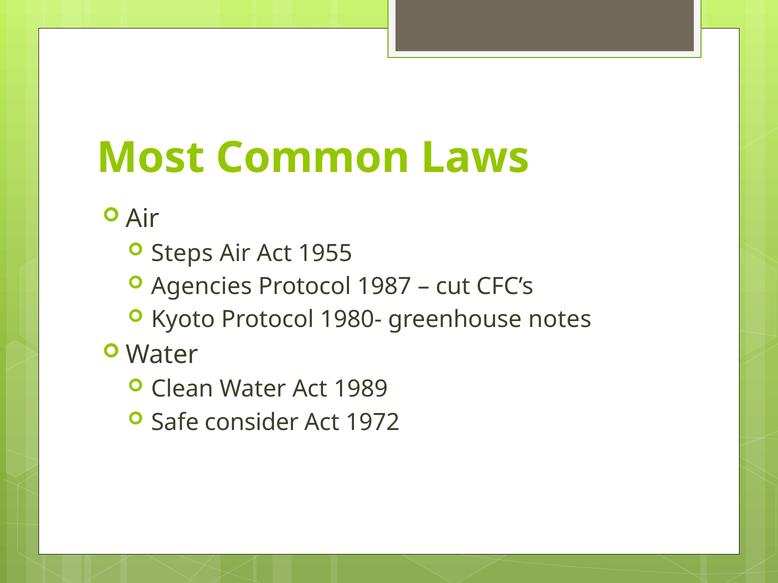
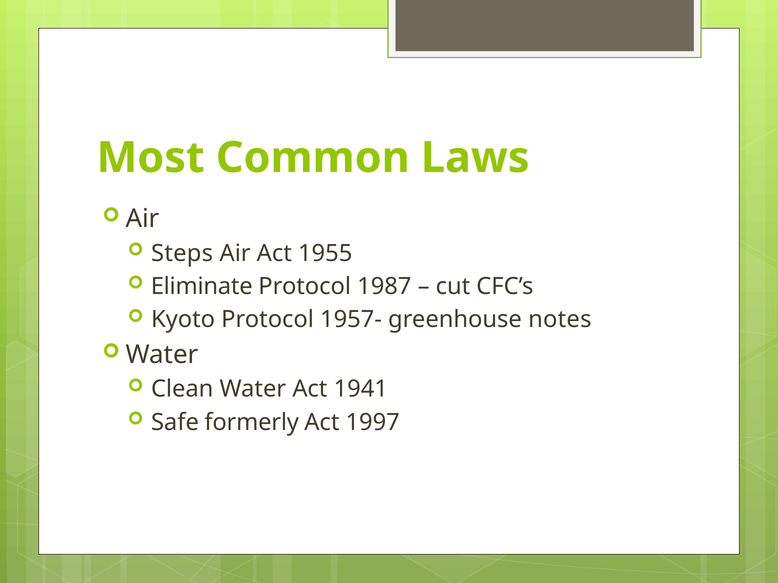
Agencies: Agencies -> Eliminate (202, 287)
1980-: 1980- -> 1957- (351, 320)
1989: 1989 -> 1941 (361, 389)
consider: consider -> formerly (252, 423)
1972: 1972 -> 1997 (373, 423)
